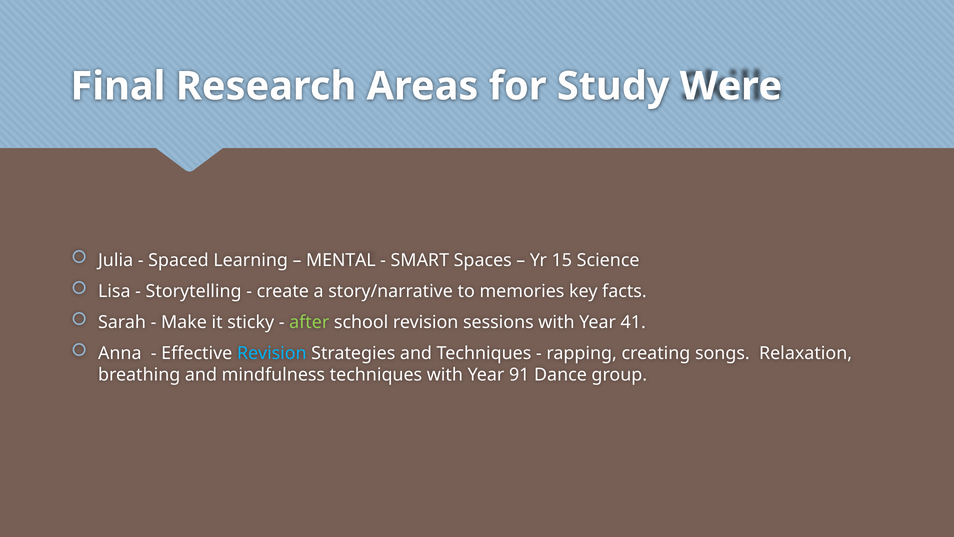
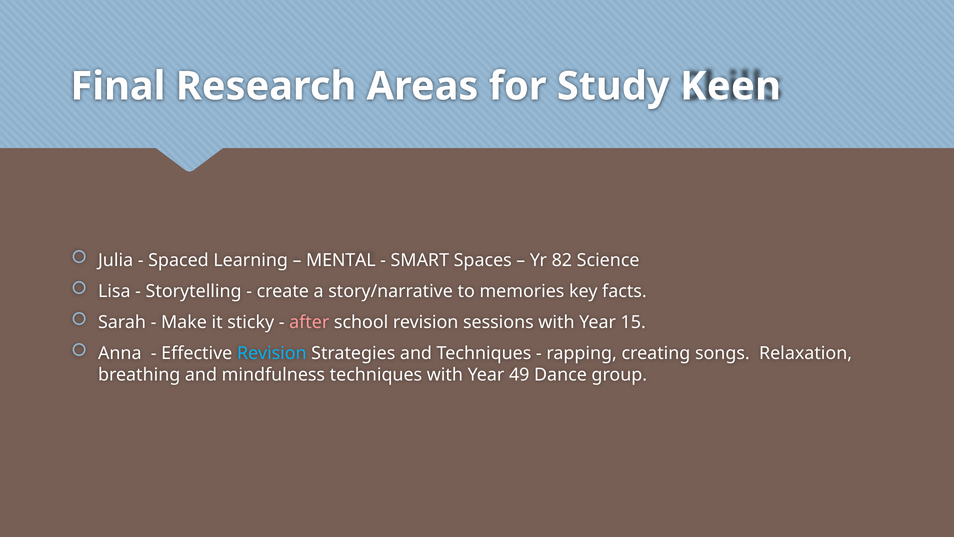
Were: Were -> Keen (731, 86)
15: 15 -> 82 (562, 260)
after colour: light green -> pink (309, 322)
41: 41 -> 15 (633, 322)
91: 91 -> 49 (519, 375)
